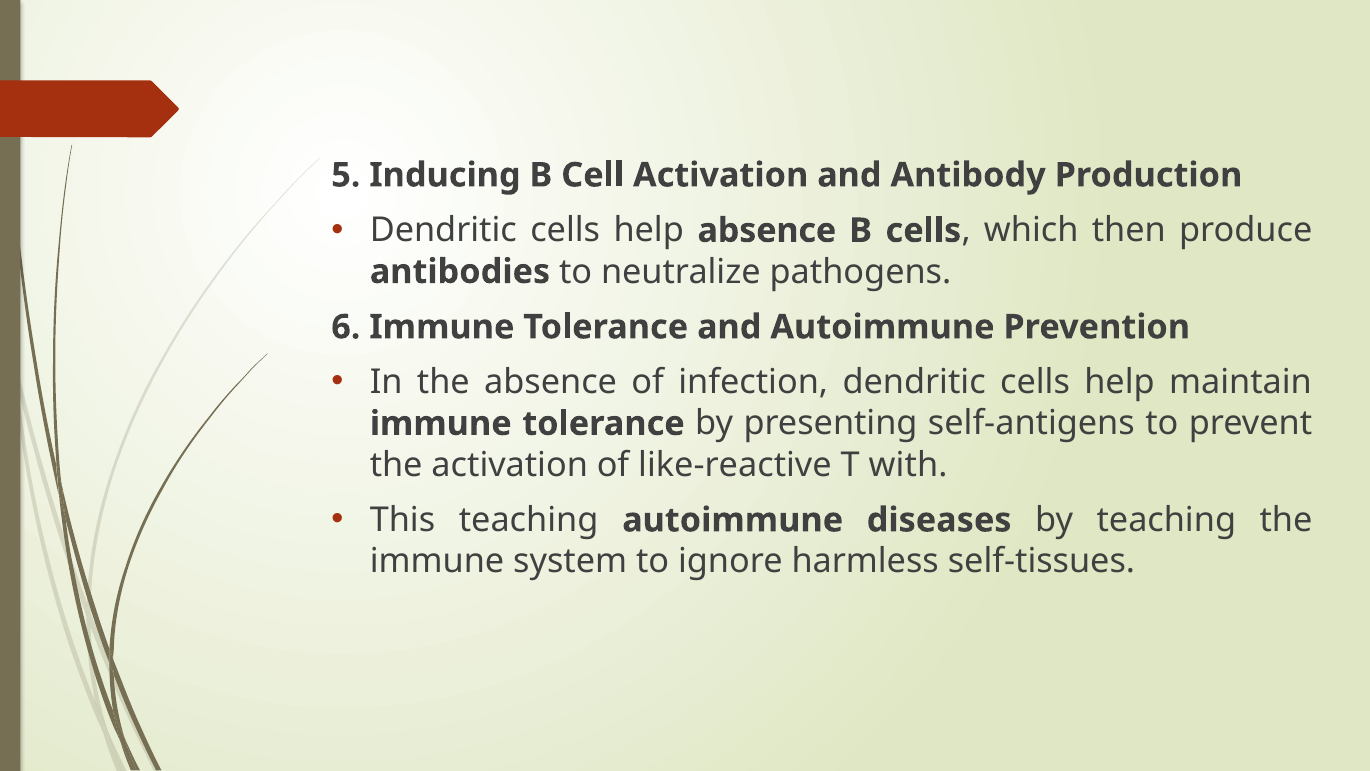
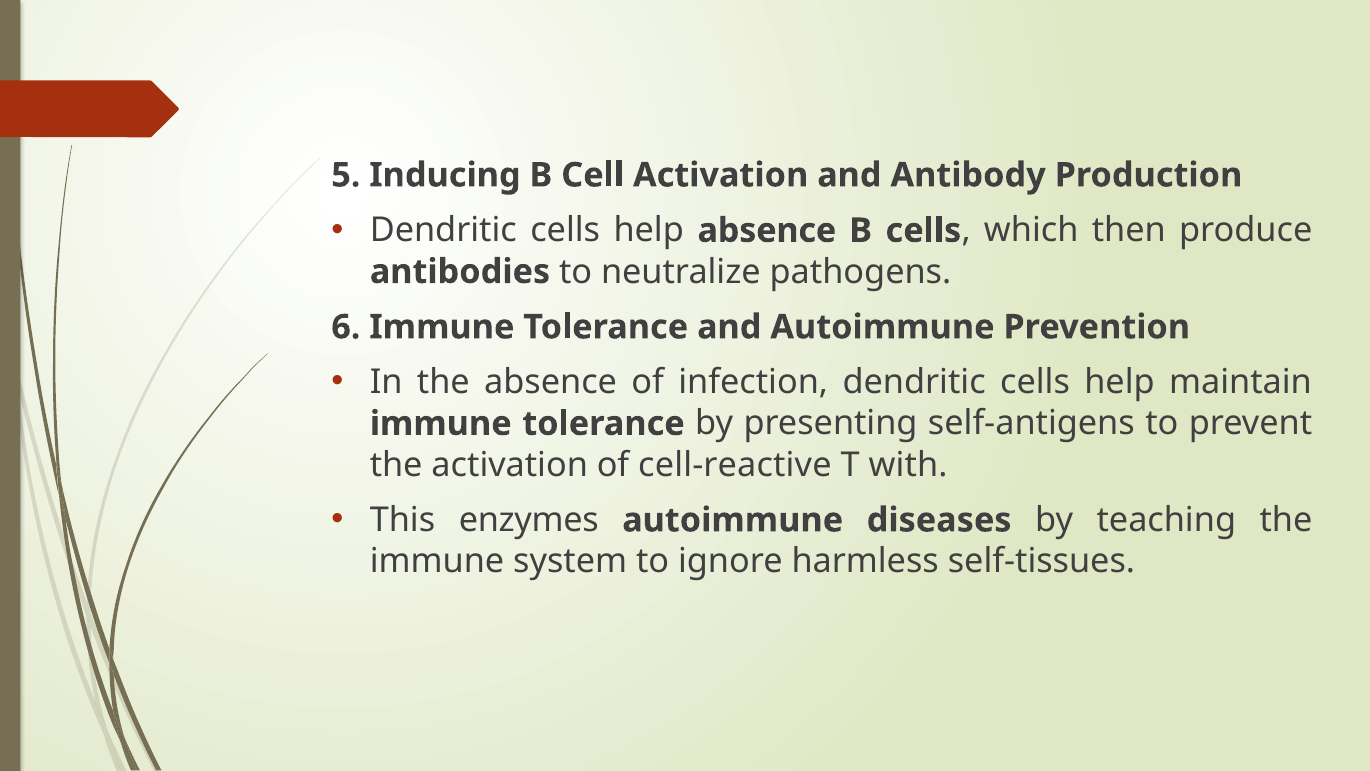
like-reactive: like-reactive -> cell-reactive (735, 465)
This teaching: teaching -> enzymes (529, 520)
